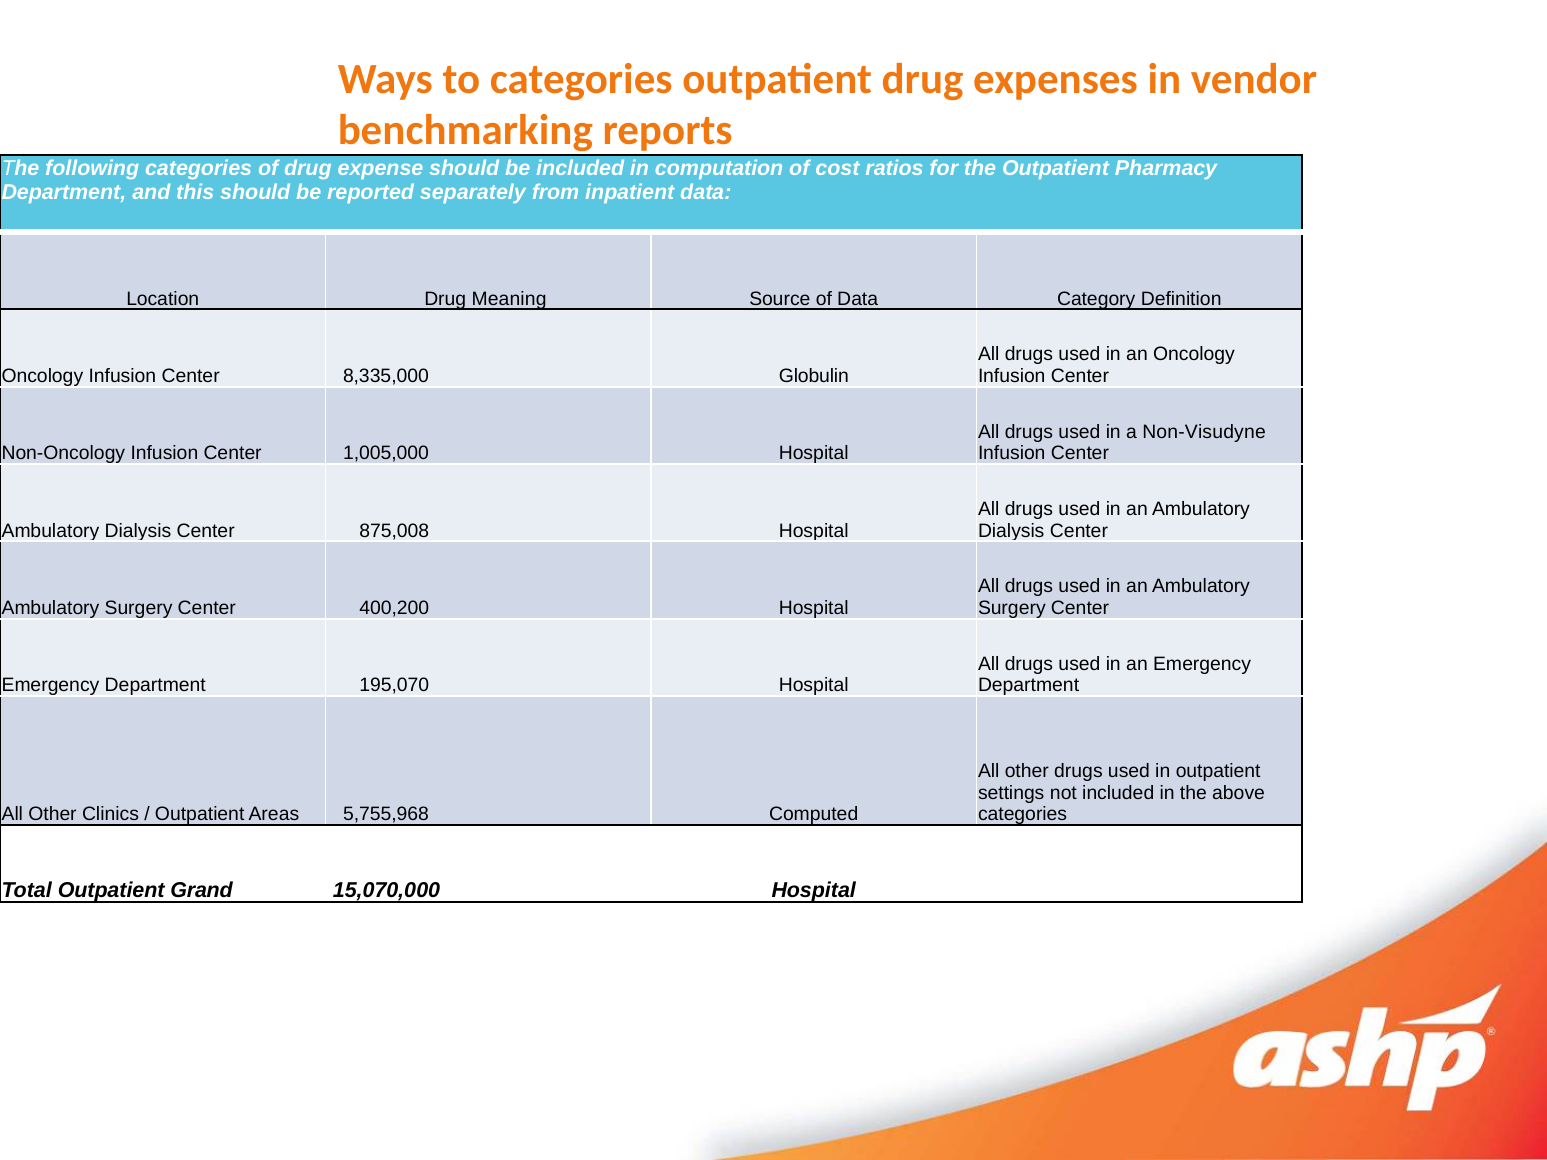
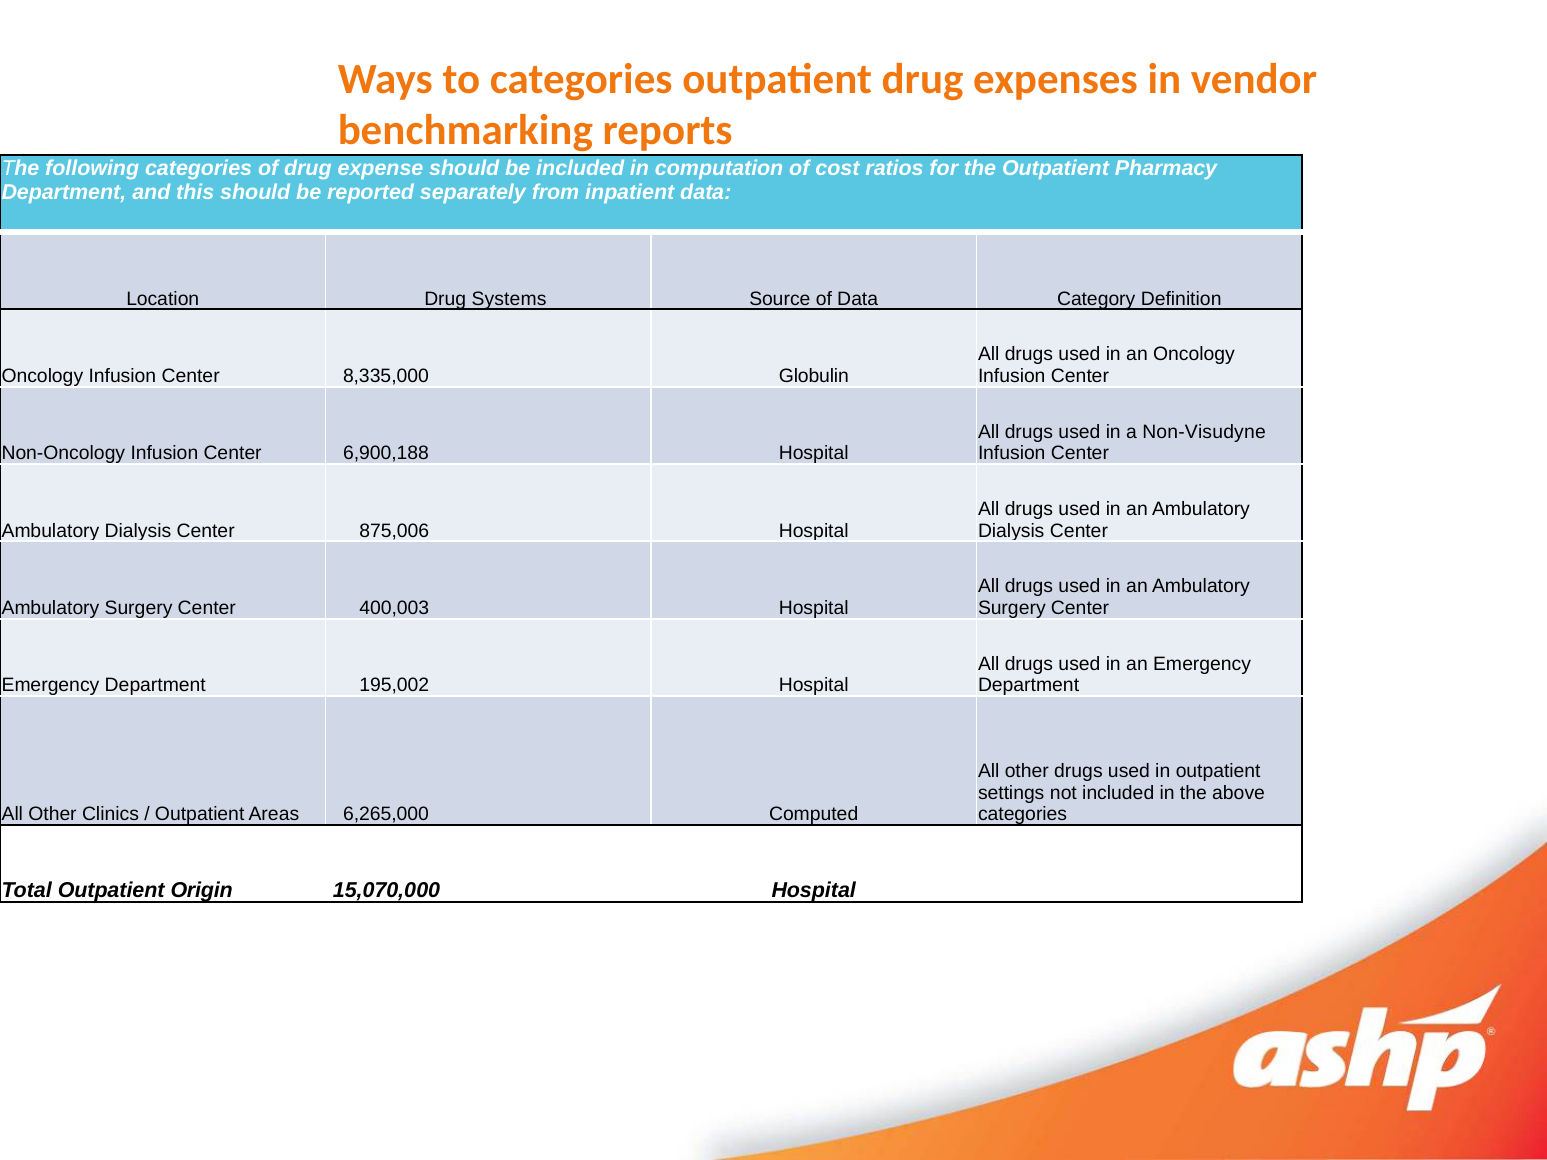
Meaning: Meaning -> Systems (509, 299)
1,005,000: 1,005,000 -> 6,900,188 (386, 454)
875,008: 875,008 -> 875,006 (394, 531)
400,200: 400,200 -> 400,003 (394, 608)
195,070: 195,070 -> 195,002 (394, 686)
5,755,968: 5,755,968 -> 6,265,000 (386, 815)
Grand: Grand -> Origin (202, 891)
